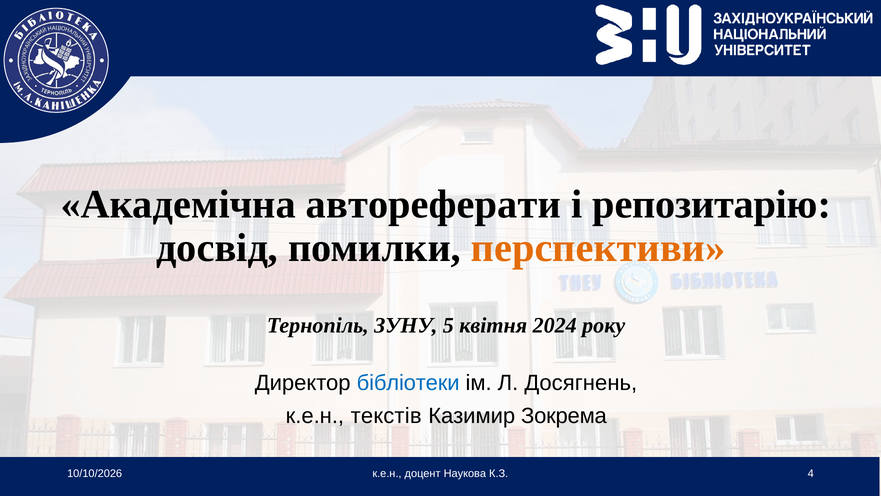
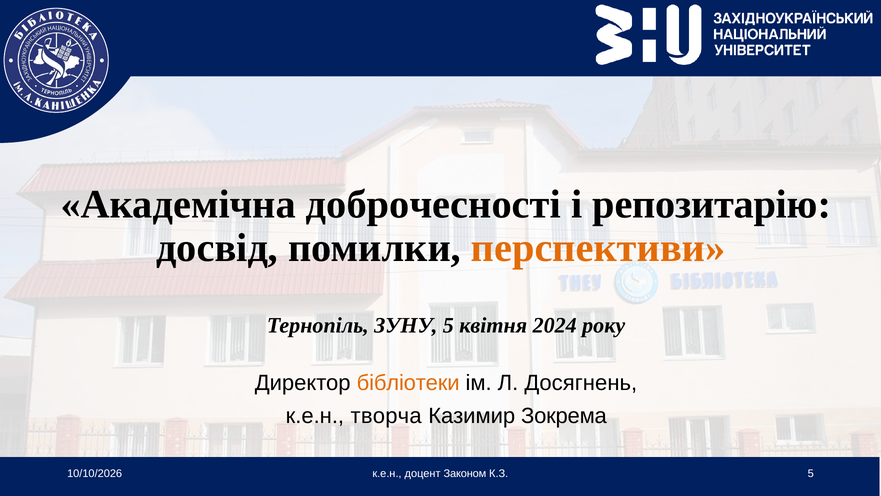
автореферати: автореферати -> доброчесності (433, 204)
бібліотеки colour: blue -> orange (408, 383)
текстів: текстів -> творча (386, 416)
Наукова: Наукова -> Законом (465, 473)
К.З 4: 4 -> 5 (811, 473)
